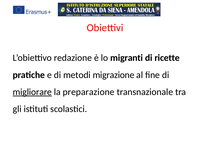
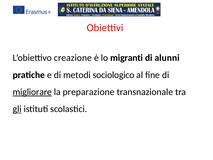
redazione: redazione -> creazione (73, 58)
ricette: ricette -> alunni (167, 58)
migrazione: migrazione -> sociologico (114, 75)
gli underline: none -> present (17, 109)
